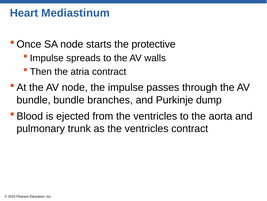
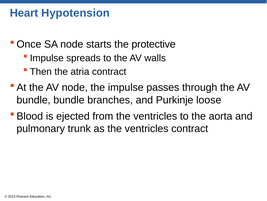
Mediastinum: Mediastinum -> Hypotension (76, 13)
dump: dump -> loose (209, 100)
